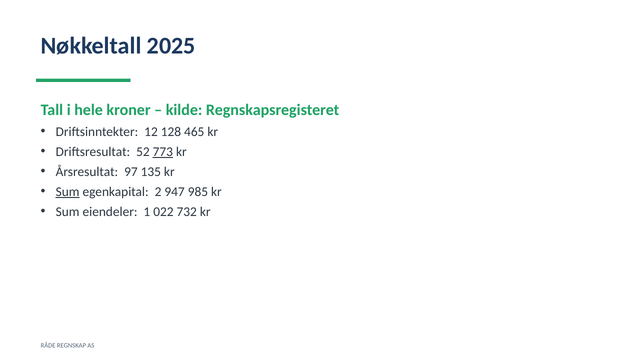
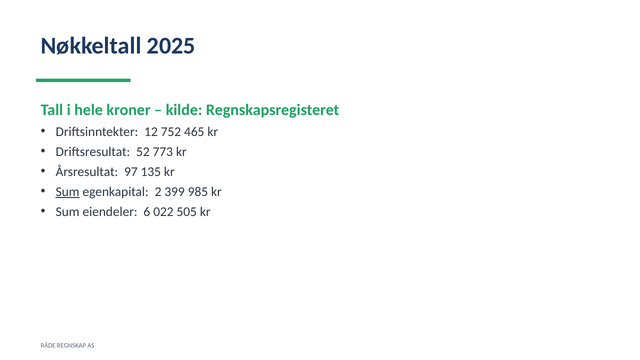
128: 128 -> 752 (171, 132)
773 underline: present -> none (163, 152)
947: 947 -> 399 (175, 192)
1: 1 -> 6 (147, 212)
732: 732 -> 505 (187, 212)
